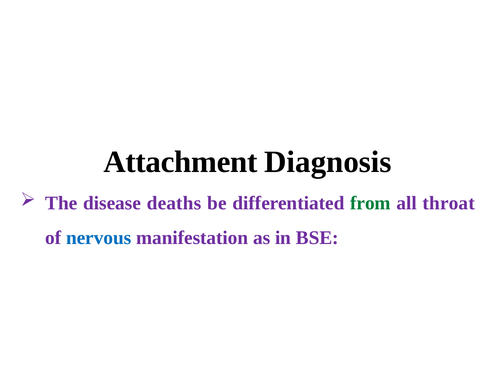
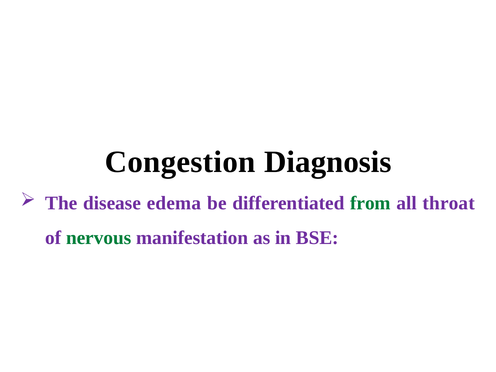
Attachment: Attachment -> Congestion (180, 162)
deaths: deaths -> edema (174, 203)
nervous colour: blue -> green (99, 238)
